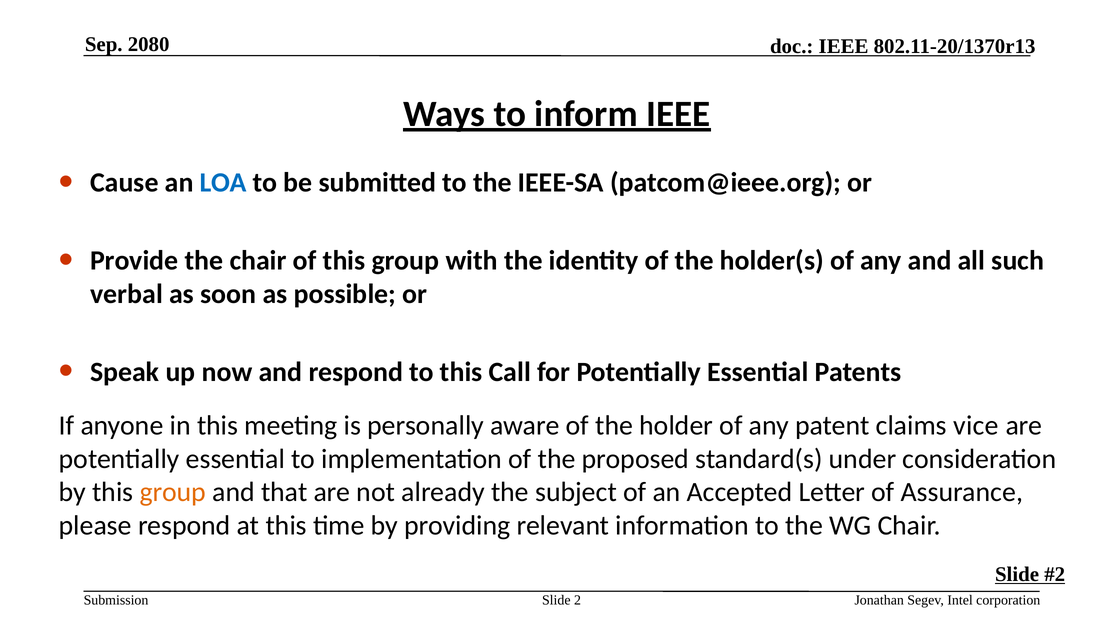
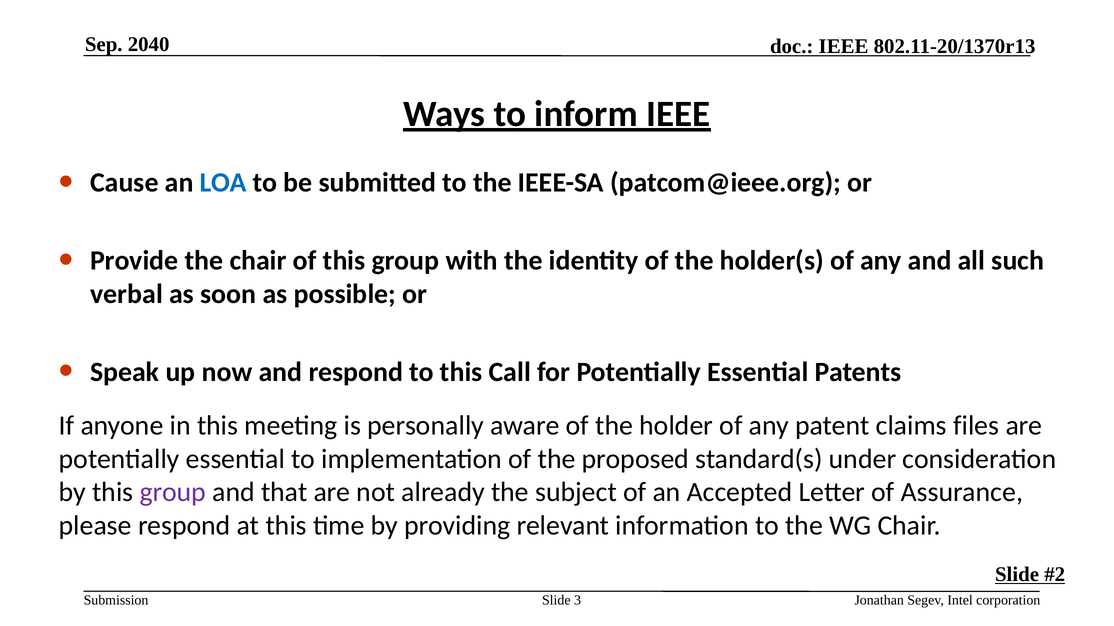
2080: 2080 -> 2040 (149, 44)
vice: vice -> files (976, 426)
group colour: orange -> purple (173, 493)
2: 2 -> 3 (578, 601)
